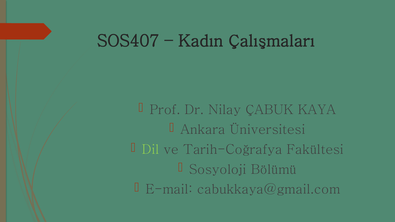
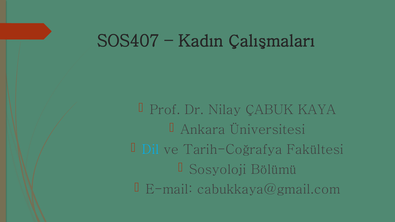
Dil colour: light green -> light blue (151, 150)
